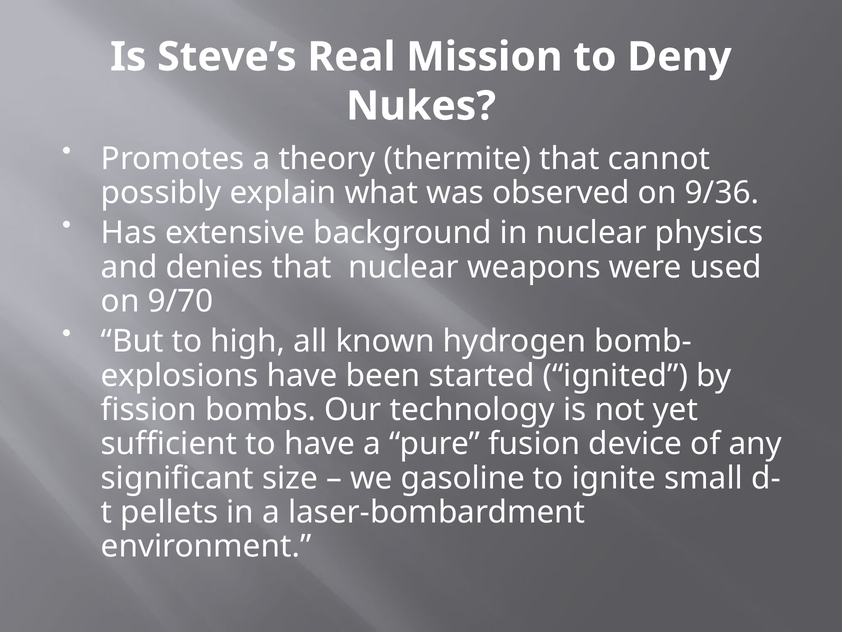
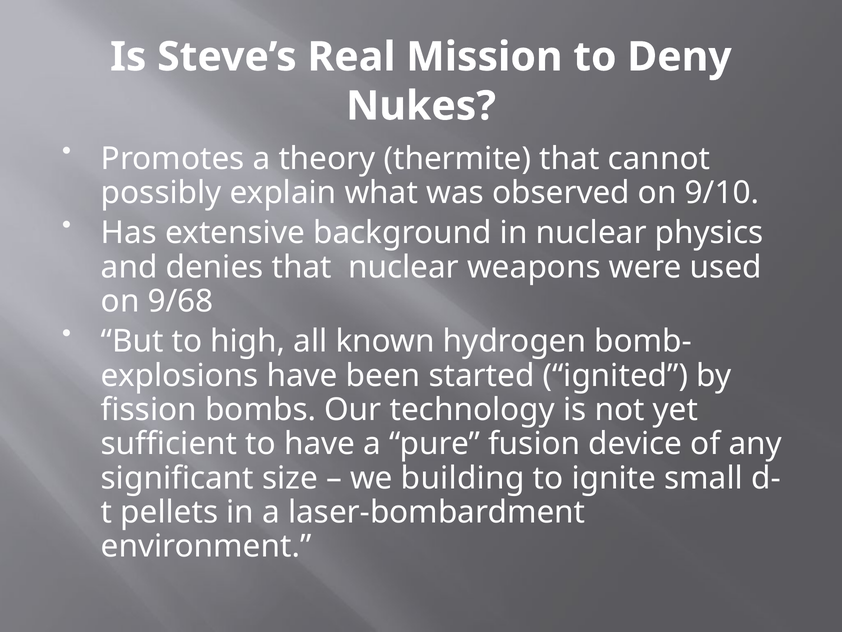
9/36: 9/36 -> 9/10 (722, 193)
9/70: 9/70 -> 9/68 (181, 301)
gasoline: gasoline -> building (463, 478)
